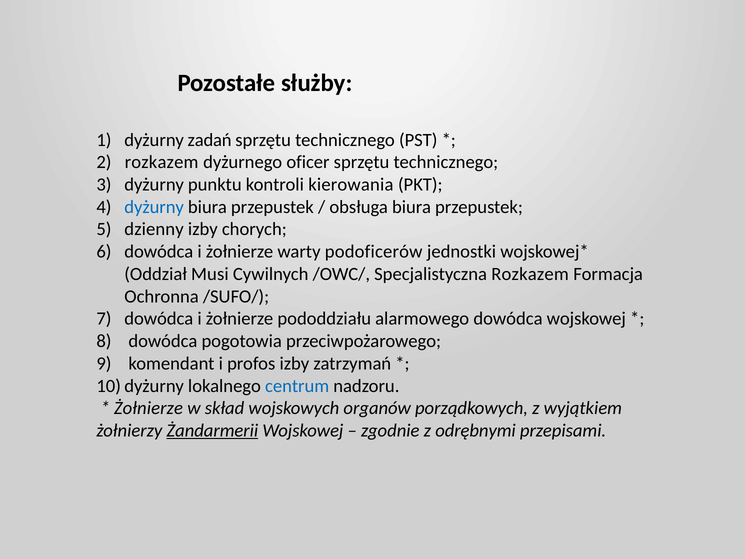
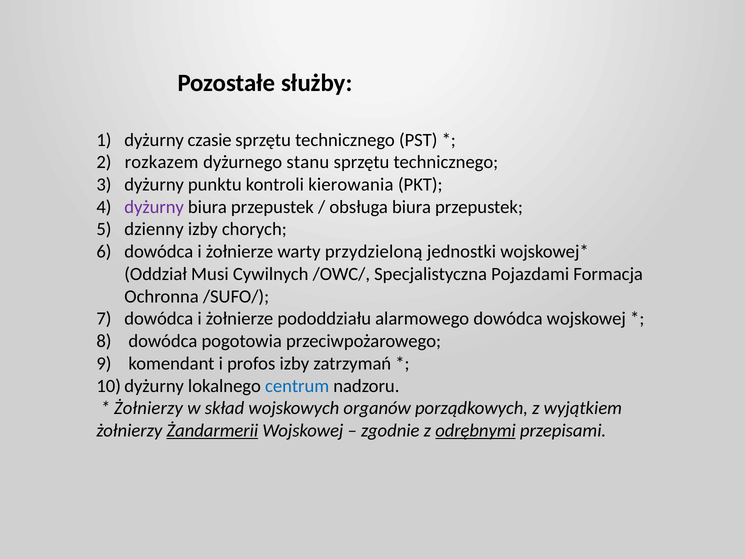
zadań: zadań -> czasie (210, 140)
oficer: oficer -> stanu (308, 162)
dyżurny colour: blue -> purple (154, 207)
podoficerów: podoficerów -> przydzieloną (374, 252)
Specjalistyczna Rozkazem: Rozkazem -> Pojazdami (530, 274)
Żołnierze: Żołnierze -> Żołnierzy (148, 408)
odrębnymi underline: none -> present (476, 430)
